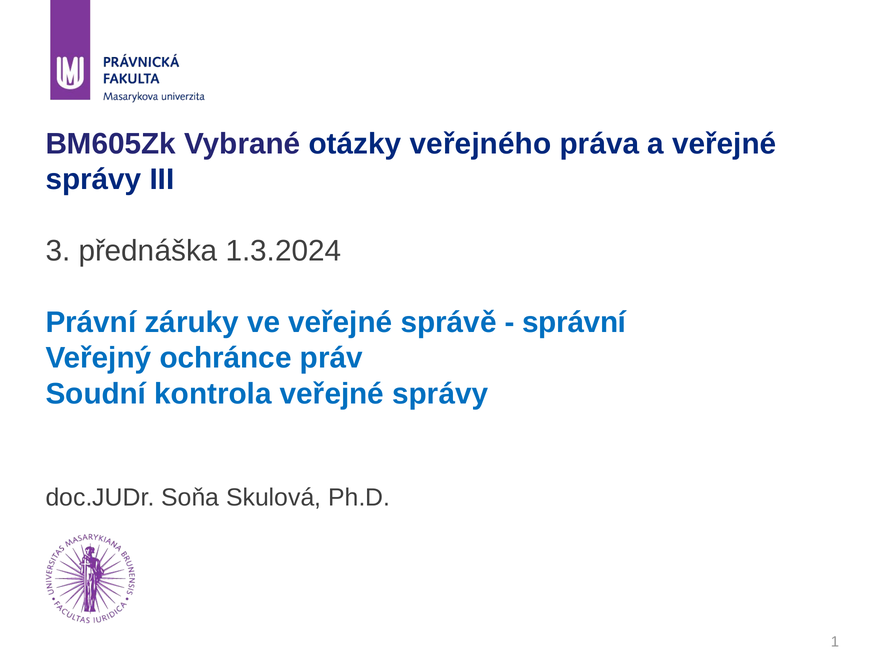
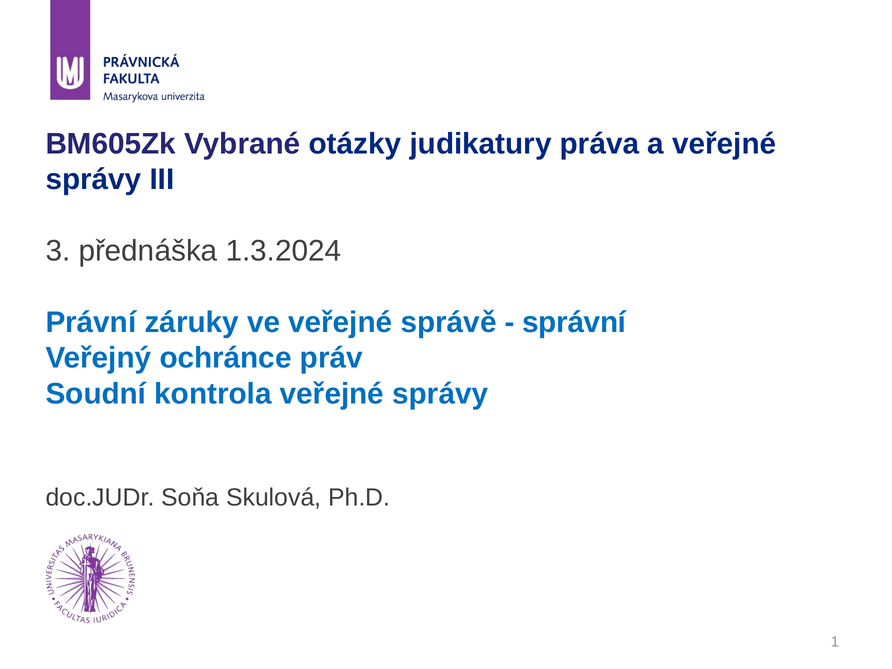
veřejného: veřejného -> judikatury (481, 144)
